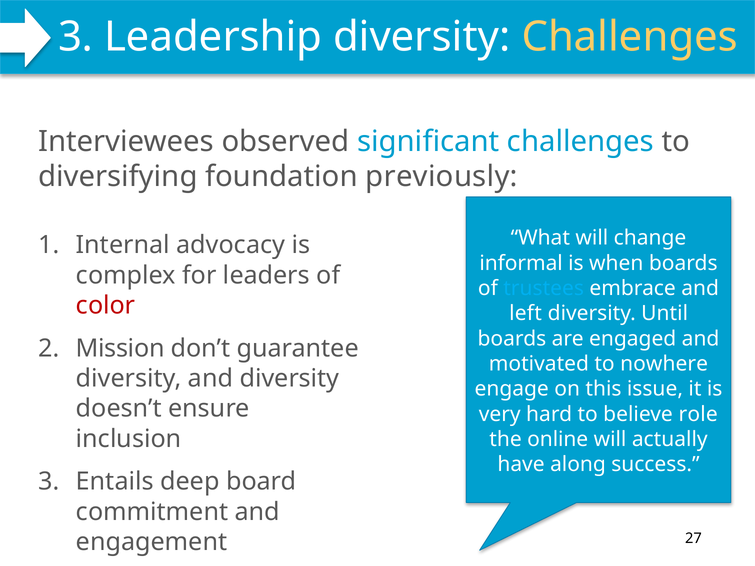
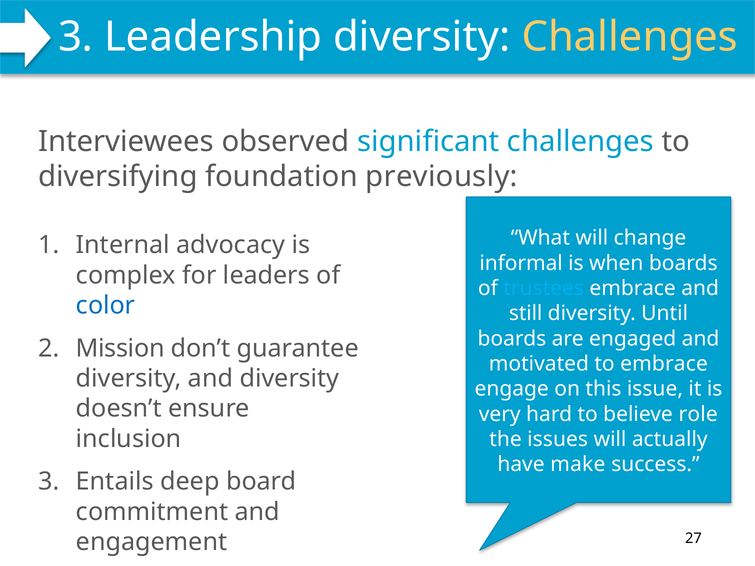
color colour: red -> blue (106, 306)
left: left -> still (526, 314)
to nowhere: nowhere -> embrace (664, 364)
online: online -> issues (558, 439)
along: along -> make (578, 465)
